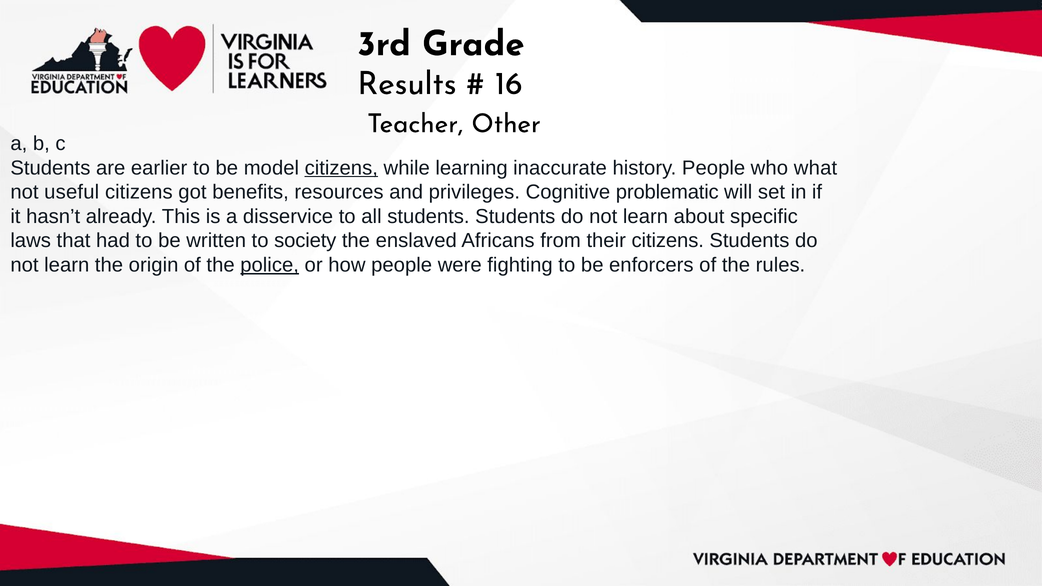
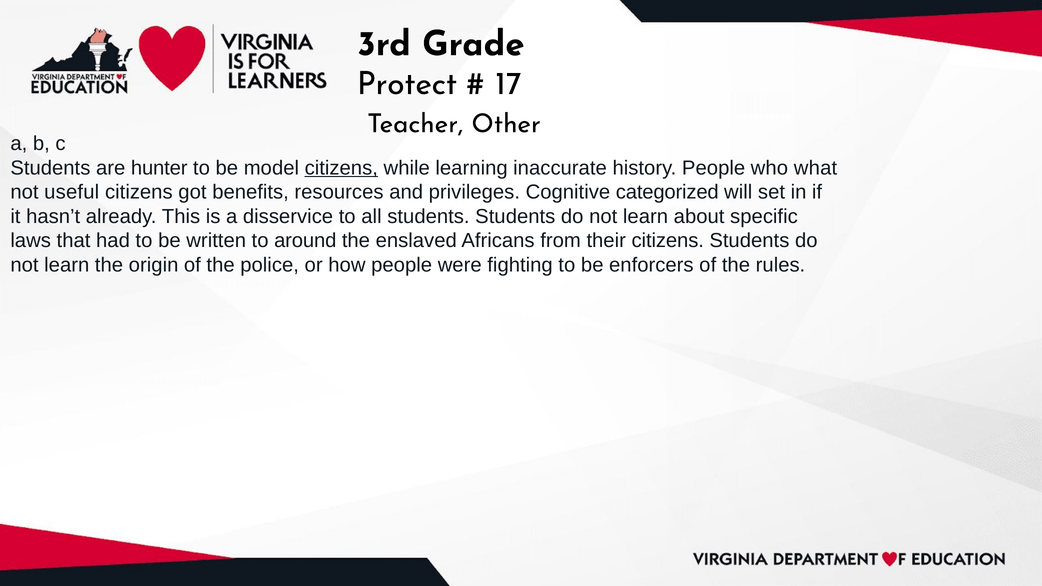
Results: Results -> Protect (407, 84)
16: 16 -> 17 (508, 84)
earlier: earlier -> hunter (159, 168)
problematic: problematic -> categorized (667, 192)
society: society -> around (305, 241)
police underline: present -> none (270, 265)
